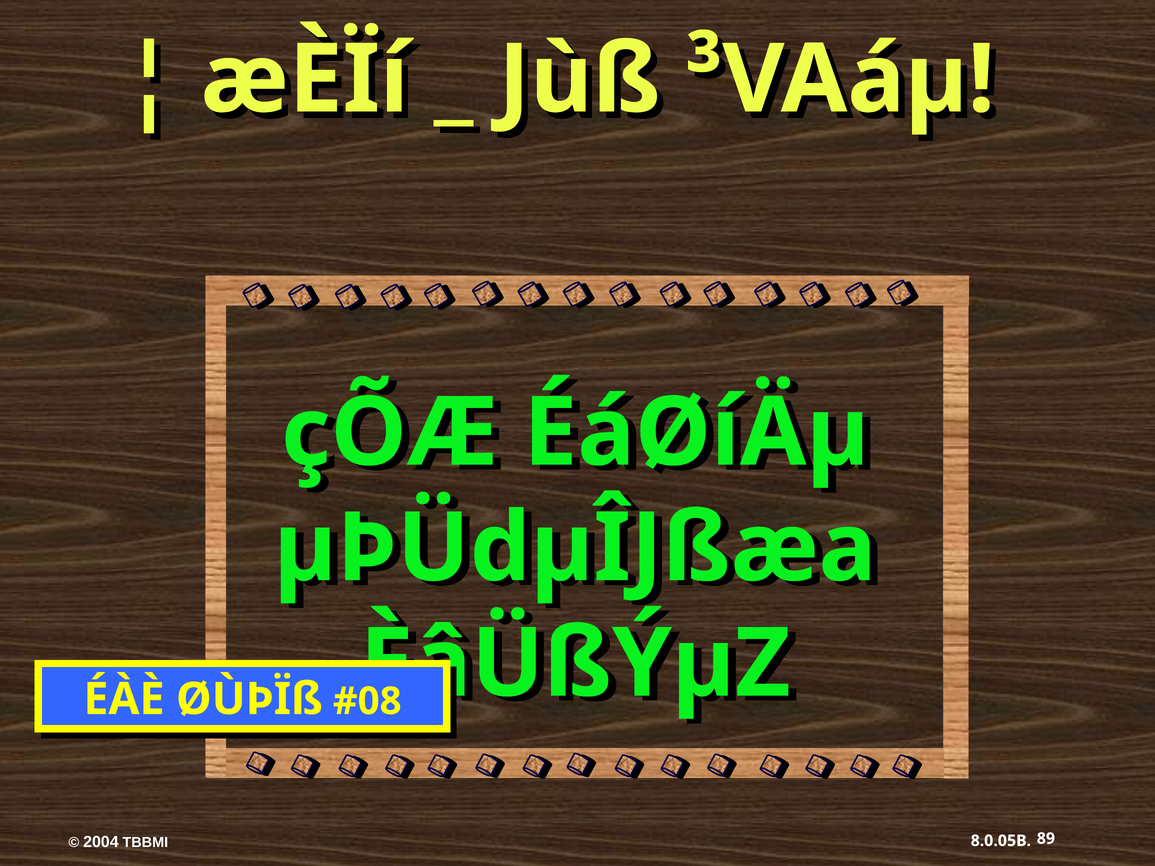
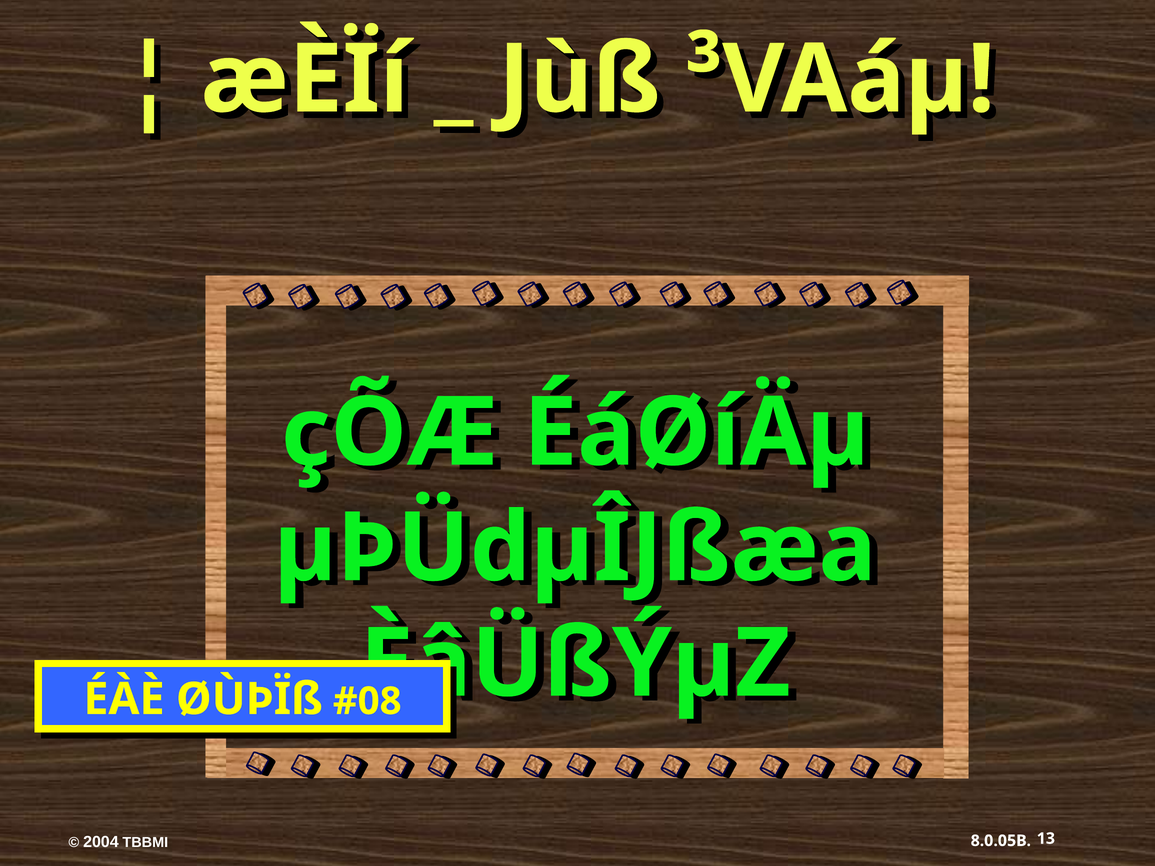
89: 89 -> 13 (1046, 839)
